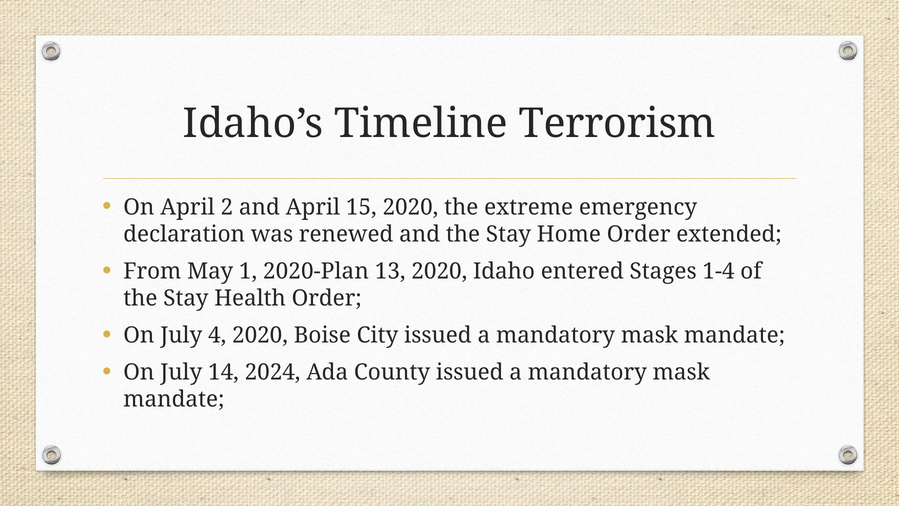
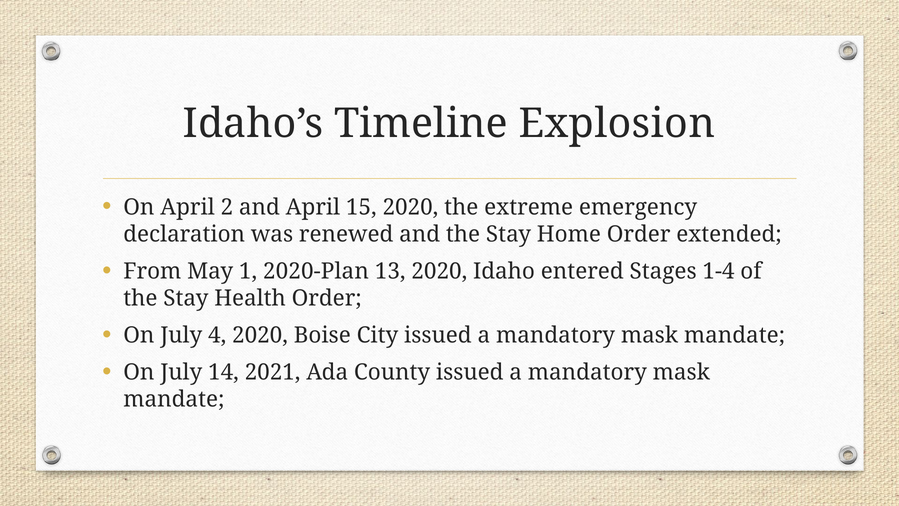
Terrorism: Terrorism -> Explosion (617, 123)
2024: 2024 -> 2021 (273, 372)
